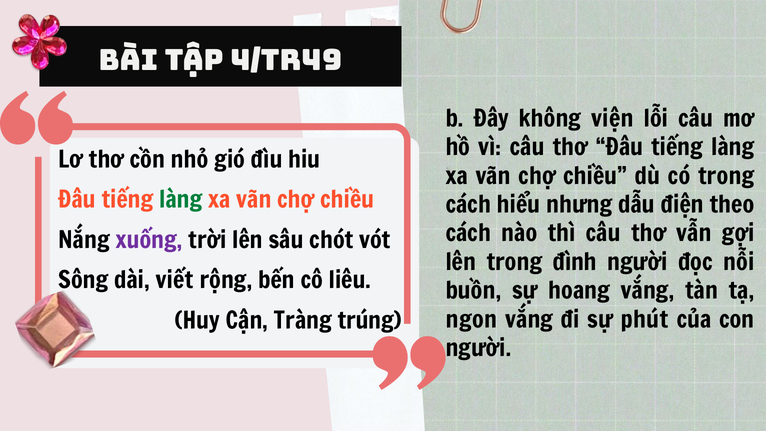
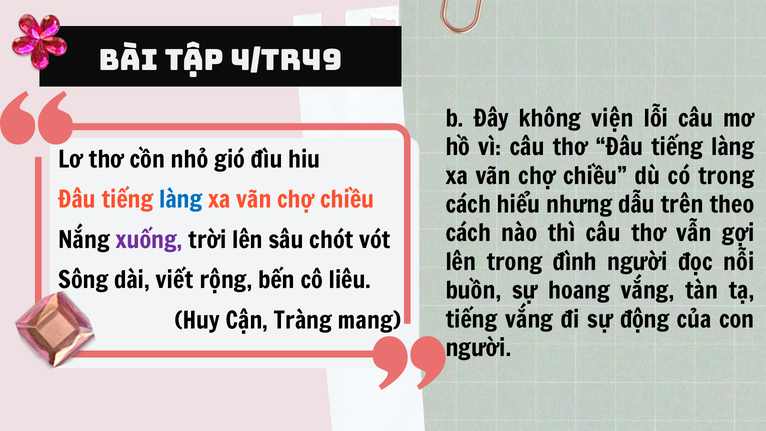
làng colour: green -> blue (181, 200)
điện: điện -> trên (682, 205)
ngon: ngon -> tiếng (472, 320)
phút: phút -> động (645, 320)
trúng: trúng -> mang (370, 321)
